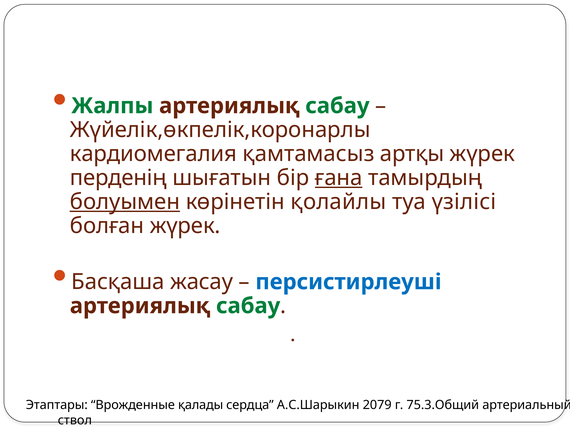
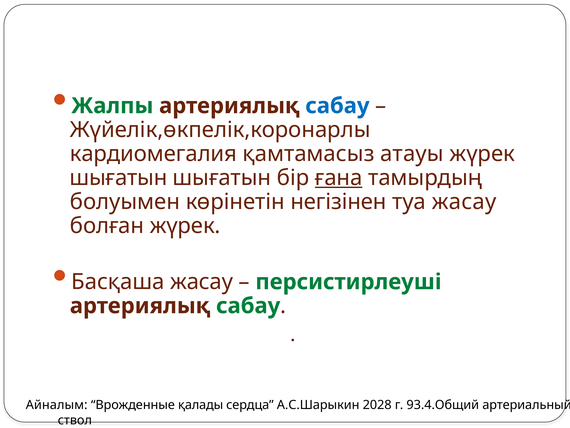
сабау colour: green -> blue (337, 106)
артқы: артқы -> атауы (412, 154)
перденің: перденің -> шығатын (118, 178)
болуымен underline: present -> none (125, 201)
қолайлы: қолайлы -> негізінен (339, 201)
туа үзілісі: үзілісі -> жасау (464, 201)
персистирлеуші colour: blue -> green (348, 282)
Этаптары: Этаптары -> Айналым (57, 405)
2079: 2079 -> 2028 (377, 405)
75.3.Общий: 75.3.Общий -> 93.4.Общий (443, 405)
